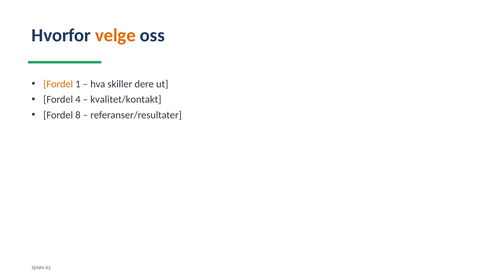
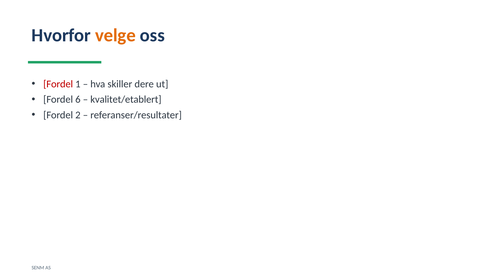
Fordel colour: orange -> red (58, 84)
4: 4 -> 6 (78, 100)
kvalitet/kontakt: kvalitet/kontakt -> kvalitet/etablert (126, 100)
8: 8 -> 2 (78, 115)
